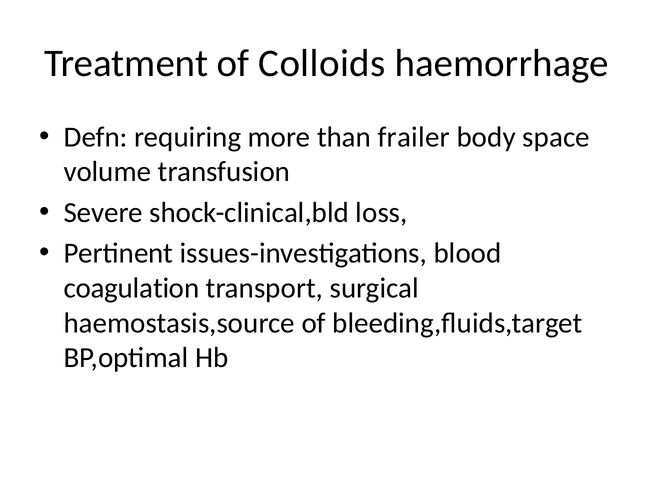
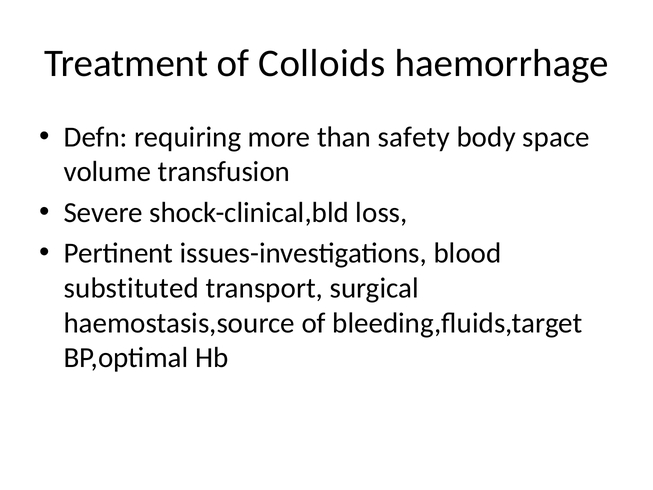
frailer: frailer -> safety (414, 137)
coagulation: coagulation -> substituted (131, 288)
